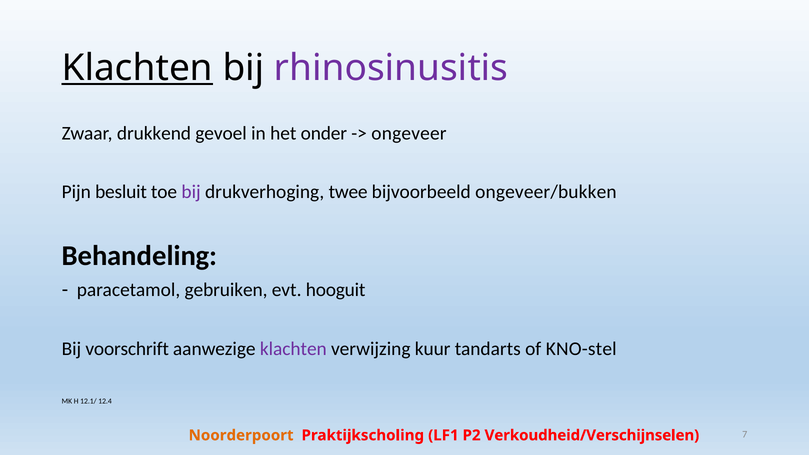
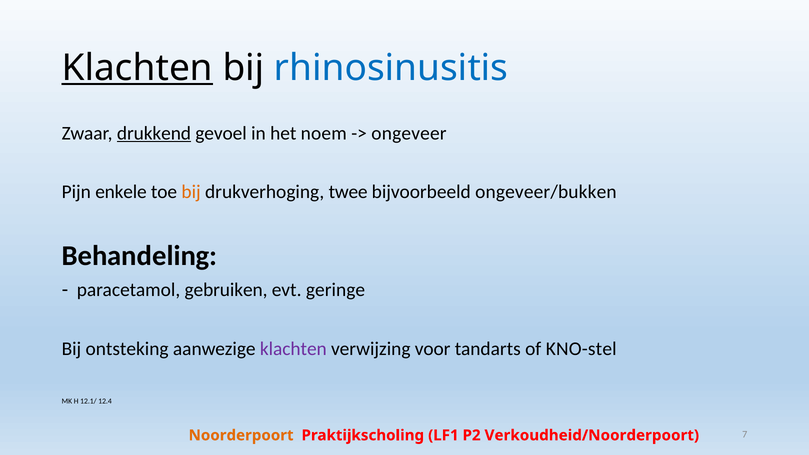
rhinosinusitis colour: purple -> blue (391, 68)
drukkend underline: none -> present (154, 133)
onder: onder -> noem (324, 133)
besluit: besluit -> enkele (121, 192)
bij colour: purple -> orange (191, 192)
hooguit: hooguit -> geringe (336, 290)
voorschrift: voorschrift -> ontsteking (127, 349)
kuur: kuur -> voor (433, 349)
Verkoudheid/Verschijnselen: Verkoudheid/Verschijnselen -> Verkoudheid/Noorderpoort (592, 435)
